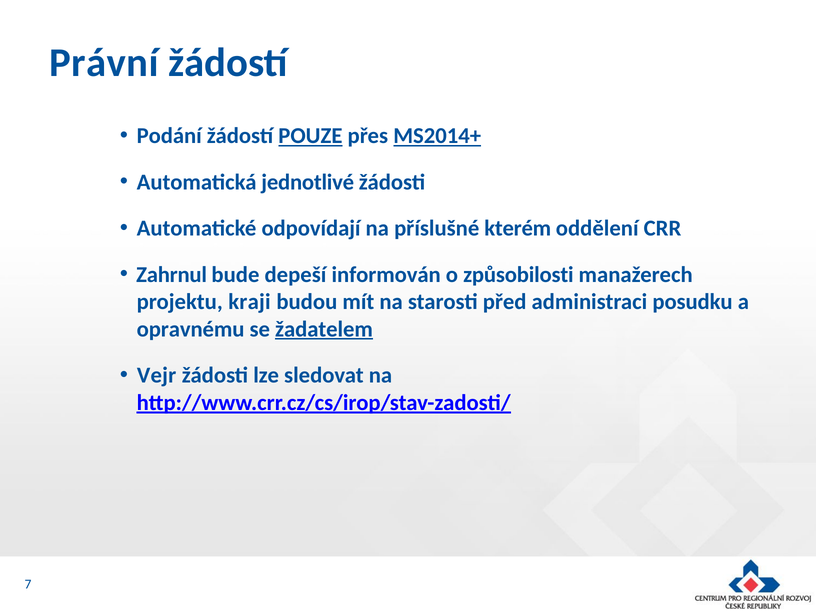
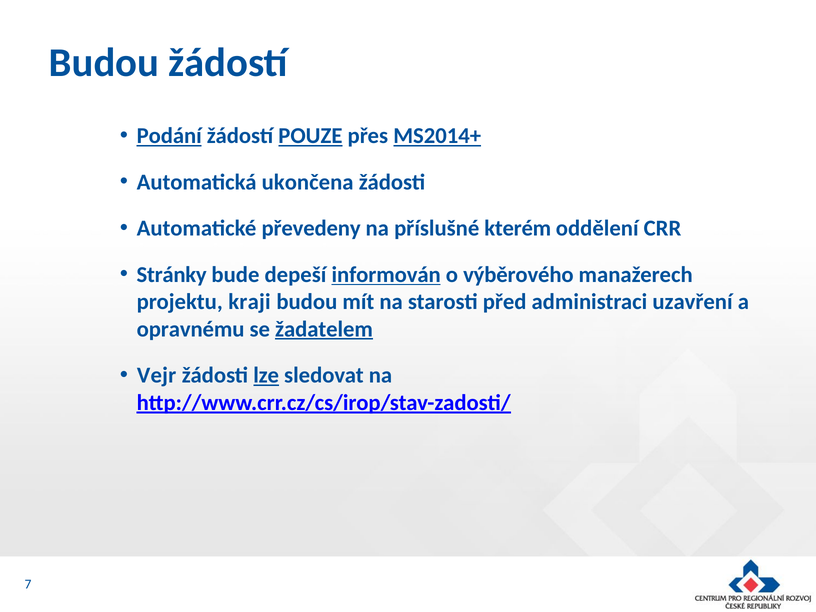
Právní: Právní -> Budou (104, 63)
Podání underline: none -> present (169, 136)
jednotlivé: jednotlivé -> ukončena (308, 182)
odpovídají: odpovídají -> převedeny (311, 228)
Zahrnul: Zahrnul -> Stránky (172, 275)
informován underline: none -> present (386, 275)
způsobilosti: způsobilosti -> výběrového (518, 275)
posudku: posudku -> uzavření (692, 302)
lze underline: none -> present (266, 375)
